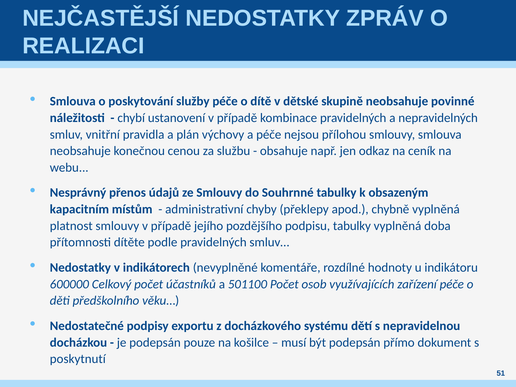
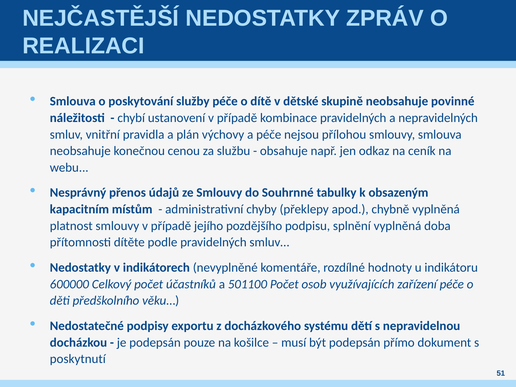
podpisu tabulky: tabulky -> splnění (352, 226)
